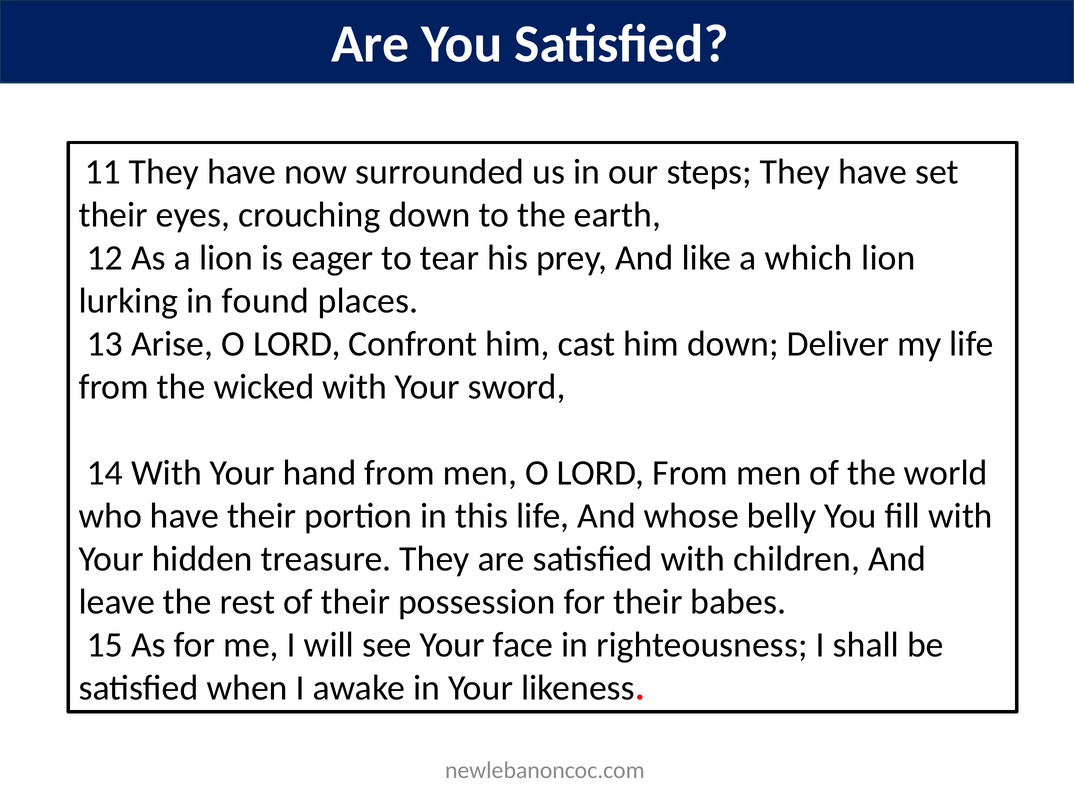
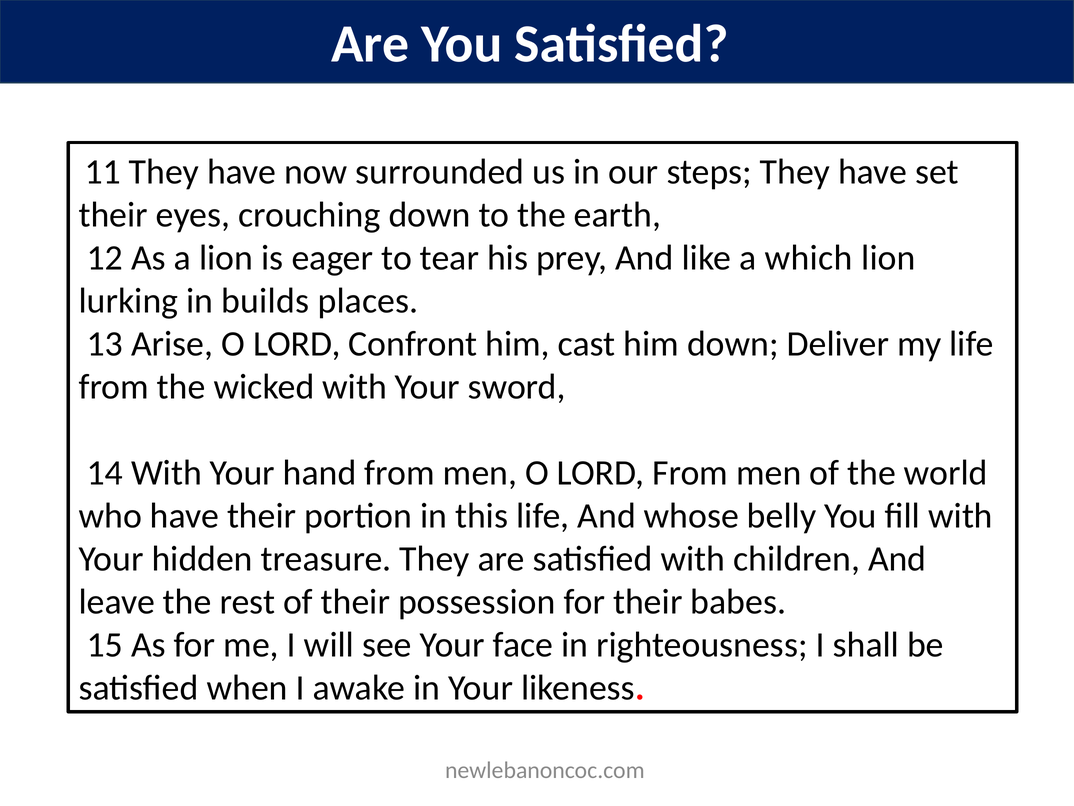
found: found -> builds (265, 301)
